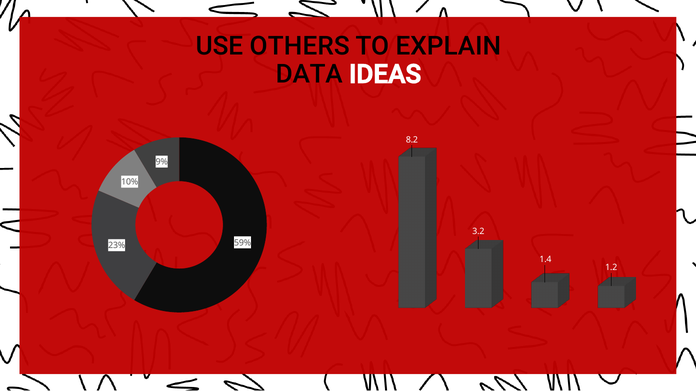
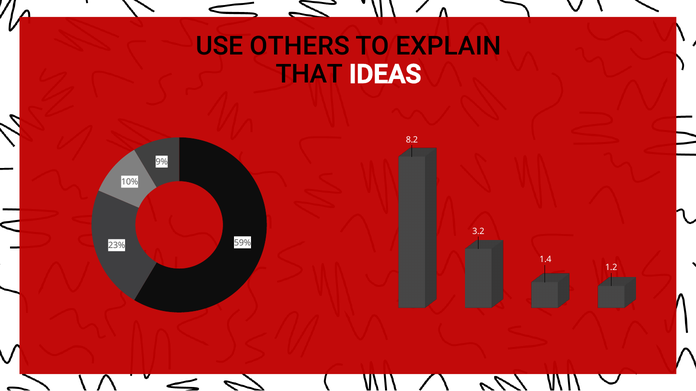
DATA: DATA -> THAT (309, 74)
